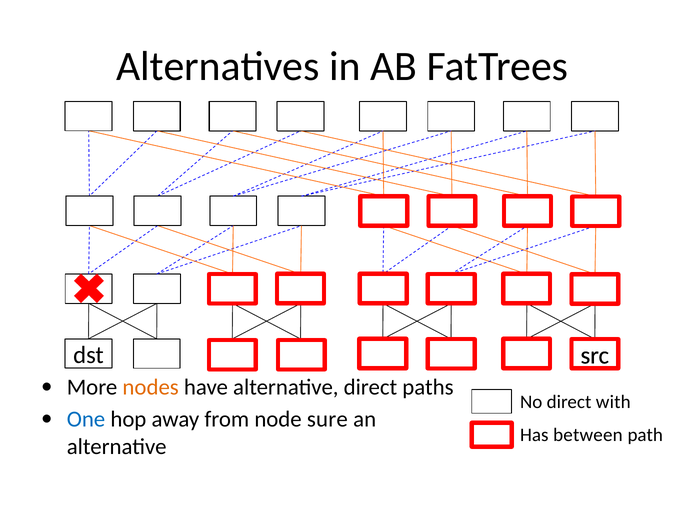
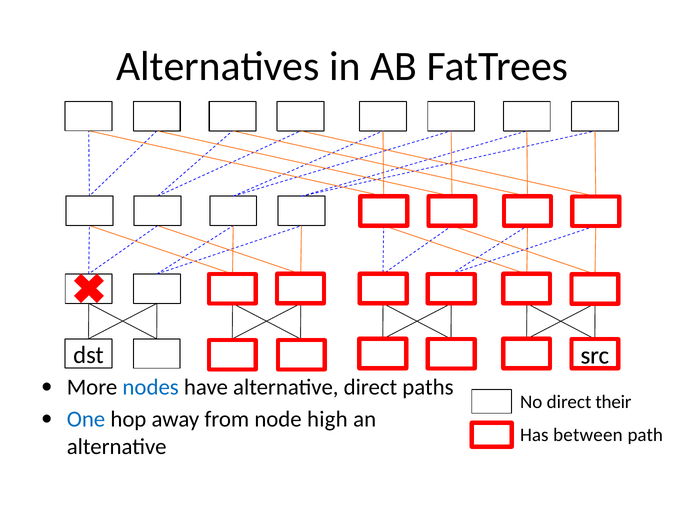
nodes colour: orange -> blue (151, 387)
with: with -> their (613, 402)
sure: sure -> high (327, 419)
